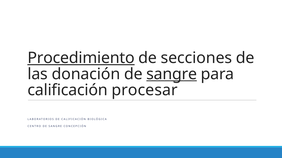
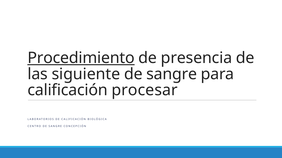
secciones: secciones -> presencia (196, 58)
donación: donación -> siguiente (86, 74)
sangre underline: present -> none (172, 74)
